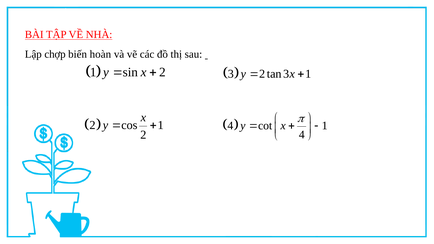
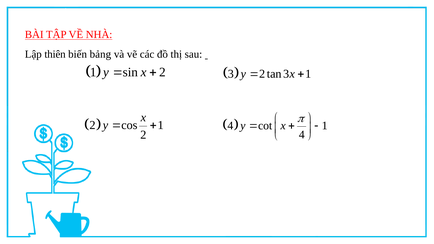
chợp: chợp -> thiên (55, 54)
hoàn: hoàn -> bảng (100, 54)
